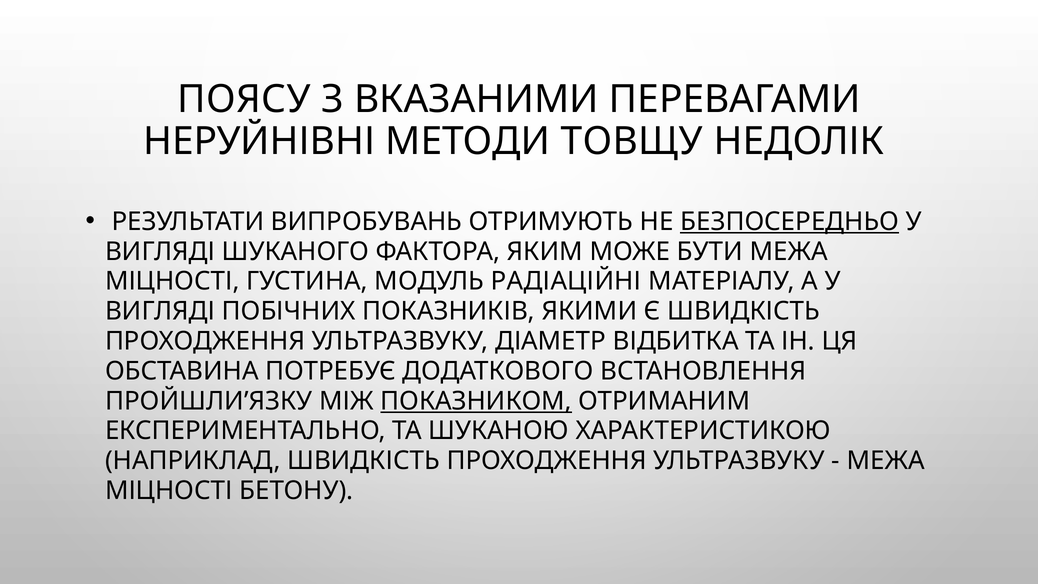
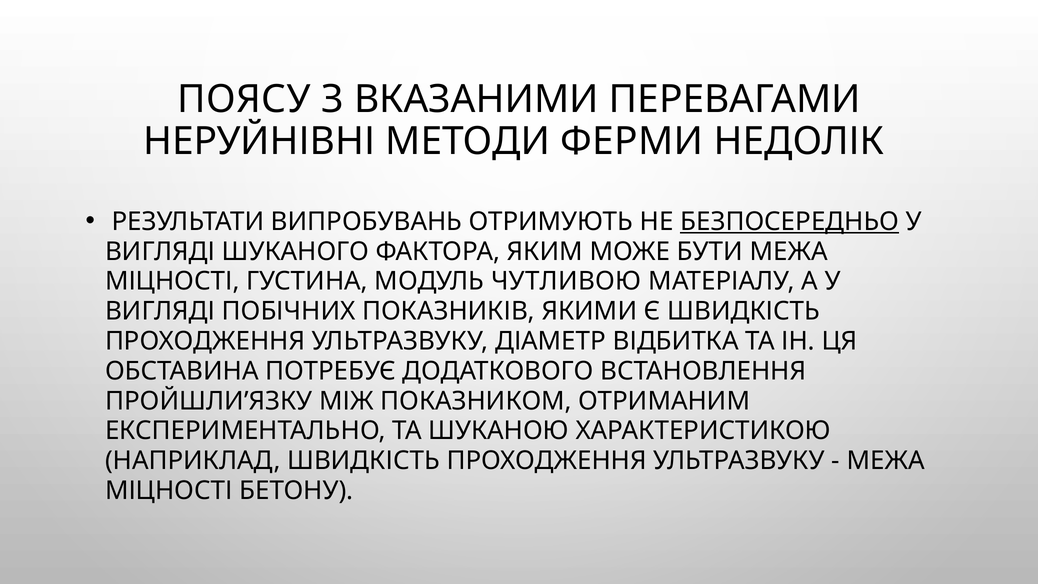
ТОВЩУ: ТОВЩУ -> ФЕРМИ (632, 141)
РАДІАЦІЙНІ: РАДІАЦІЙНІ -> ЧУТЛИВОЮ (566, 281)
ПОКАЗНИКОМ underline: present -> none (476, 401)
